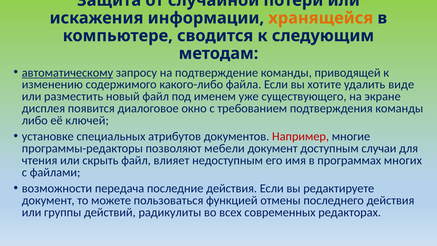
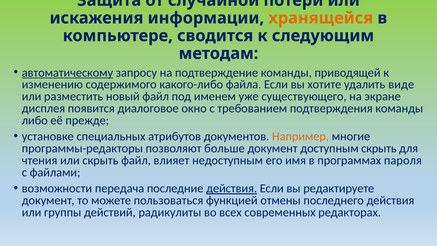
ключей: ключей -> прежде (87, 120)
Например colour: red -> orange (301, 136)
мебели: мебели -> больше (224, 148)
доступным случаи: случаи -> скрыть (379, 148)
многих: многих -> пароля (403, 160)
действия underline: none -> present (232, 188)
